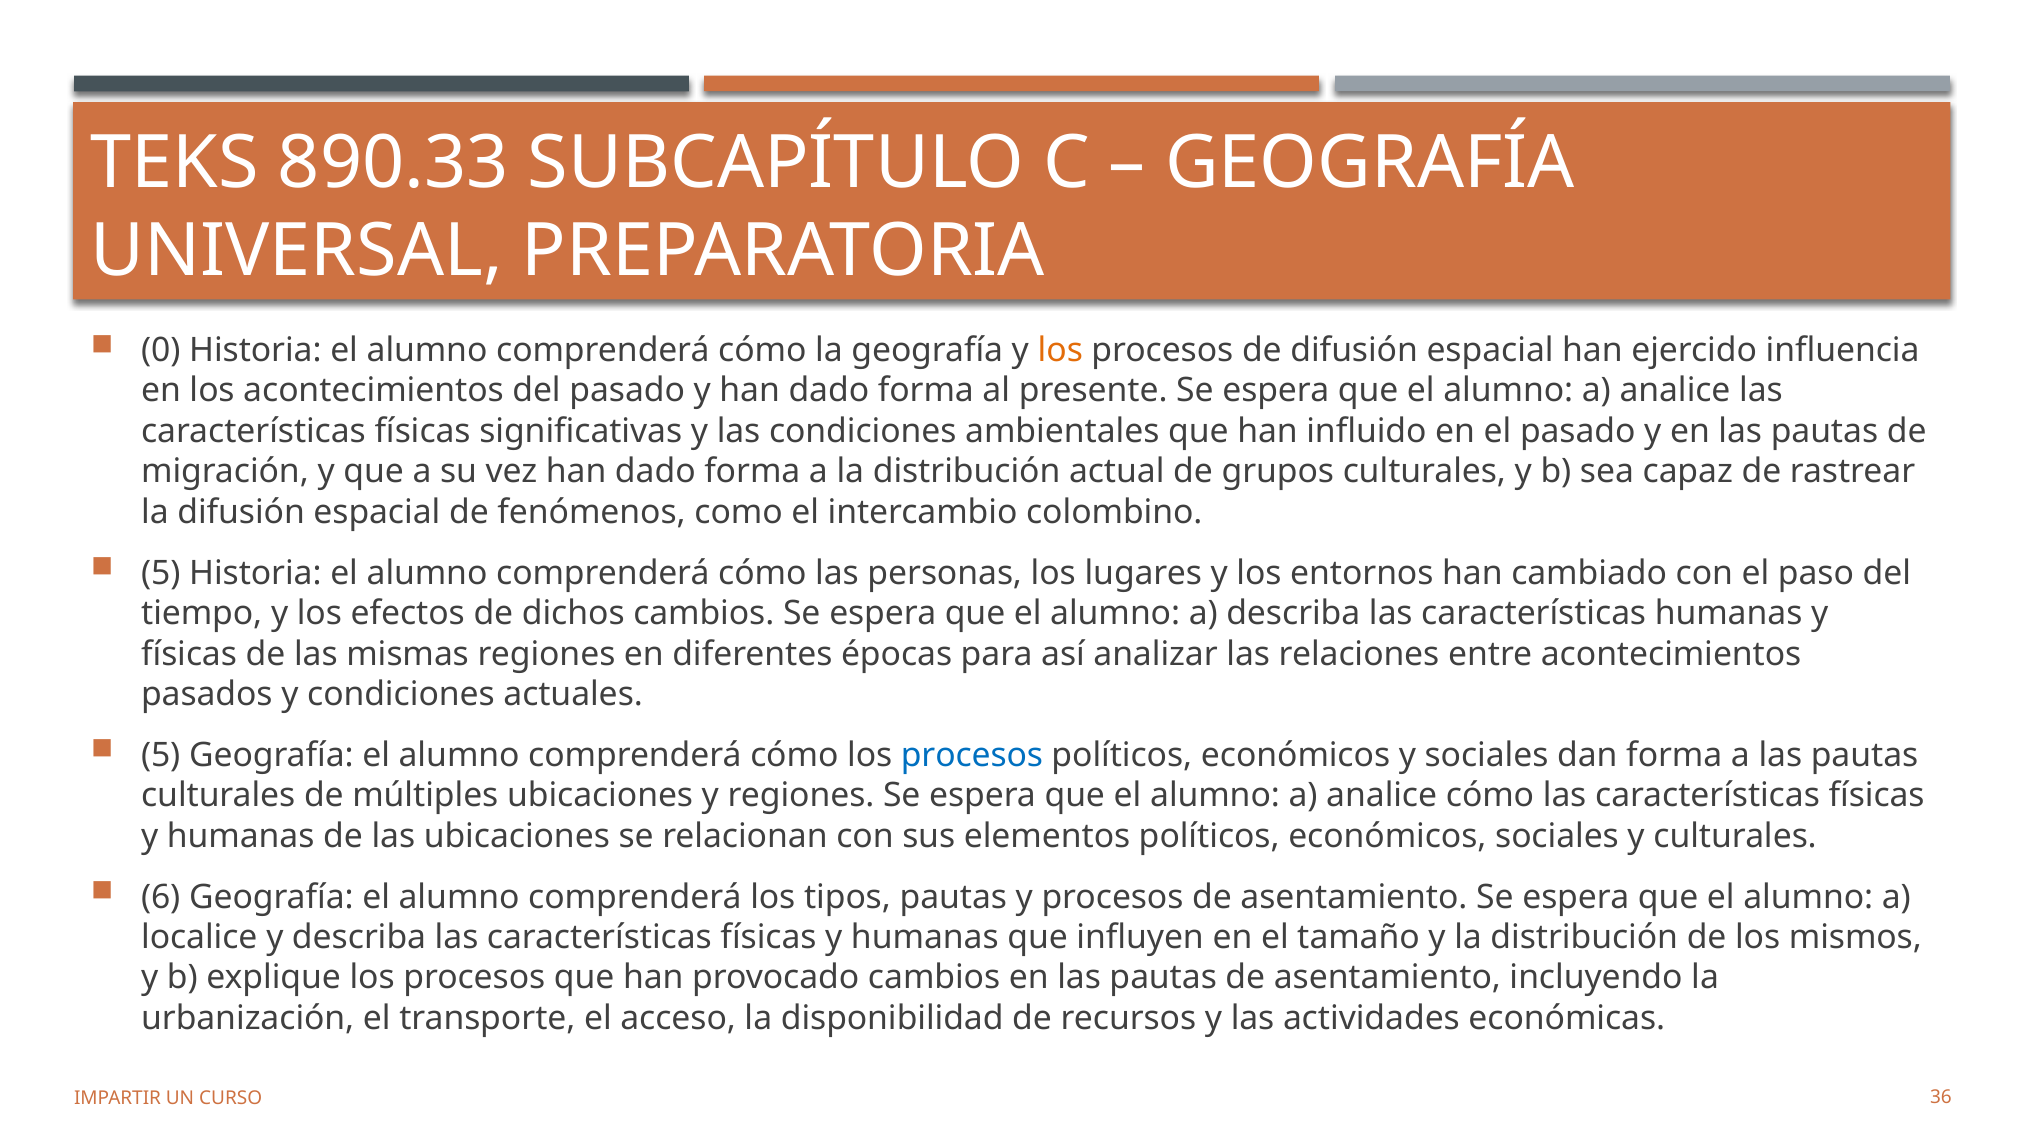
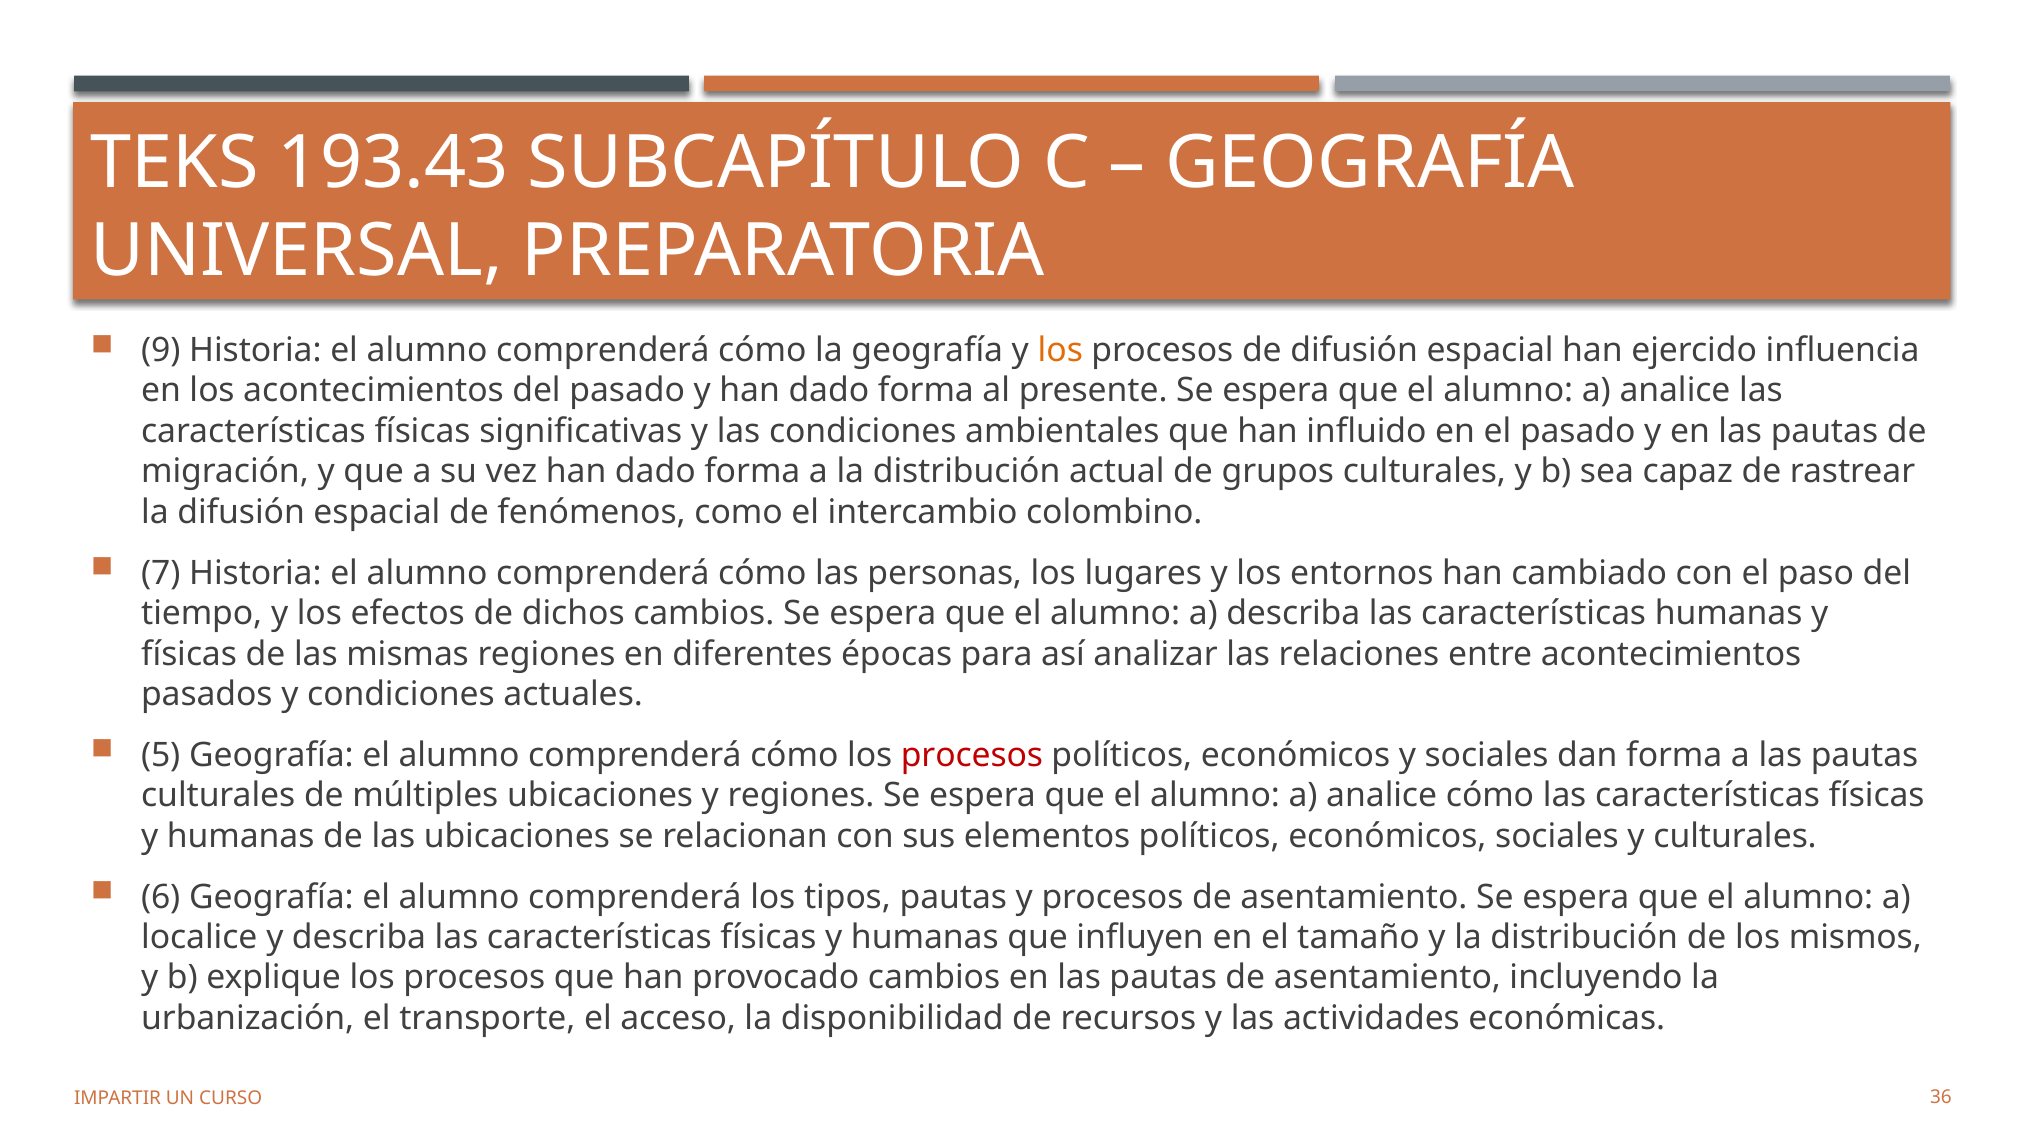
890.33: 890.33 -> 193.43 (393, 163)
0: 0 -> 9 (161, 350)
5: 5 -> 7 (161, 573)
procesos colour: blue -> red (972, 755)
